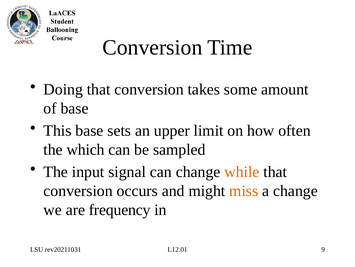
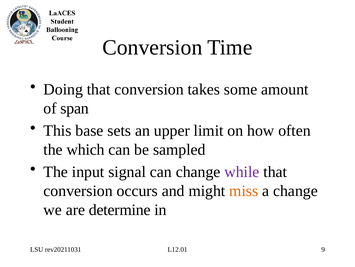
of base: base -> span (75, 108)
while colour: orange -> purple (242, 171)
frequency: frequency -> determine (120, 209)
